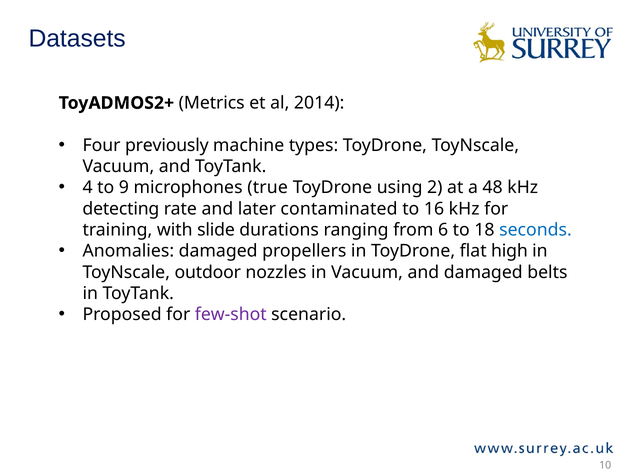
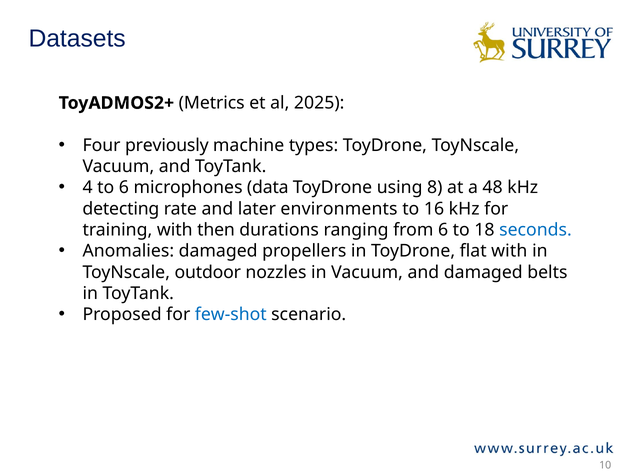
2014: 2014 -> 2025 (319, 103)
to 9: 9 -> 6 (124, 188)
true: true -> data (268, 188)
2: 2 -> 8 (435, 188)
contaminated: contaminated -> environments (339, 209)
slide: slide -> then (216, 230)
flat high: high -> with (509, 251)
few-shot colour: purple -> blue (231, 315)
